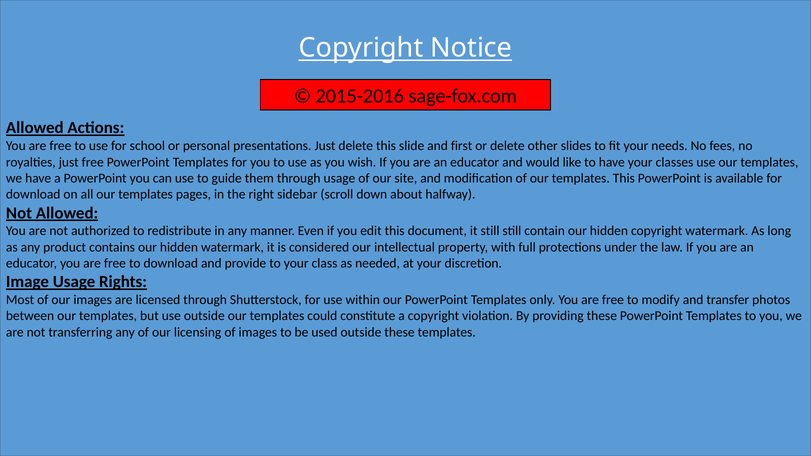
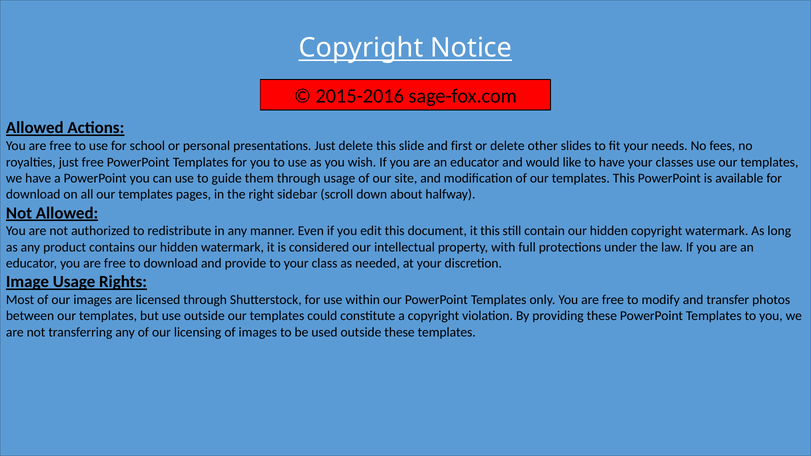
it still: still -> this (490, 231)
